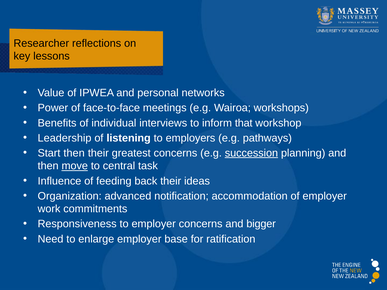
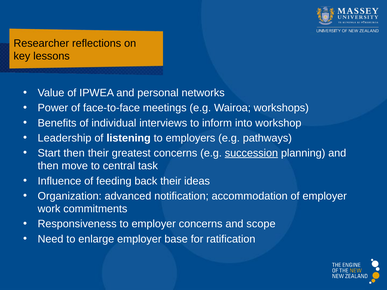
that: that -> into (244, 123)
move underline: present -> none (75, 166)
bigger: bigger -> scope (261, 224)
